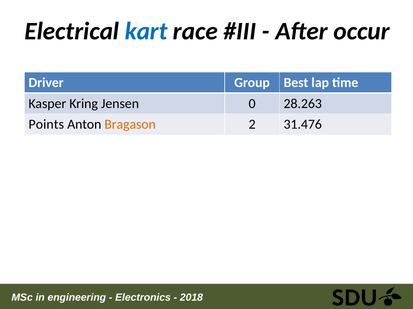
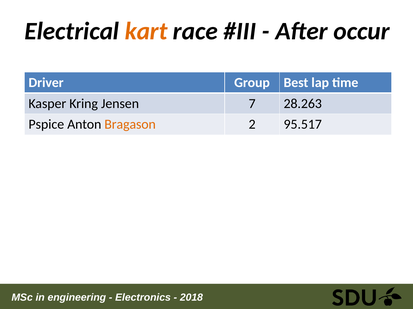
kart colour: blue -> orange (146, 31)
0: 0 -> 7 (252, 104)
Points: Points -> Pspice (46, 125)
31.476: 31.476 -> 95.517 (303, 125)
